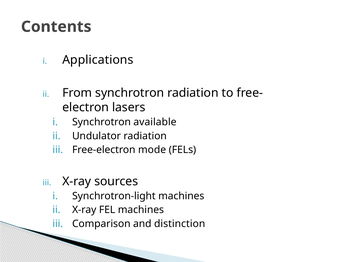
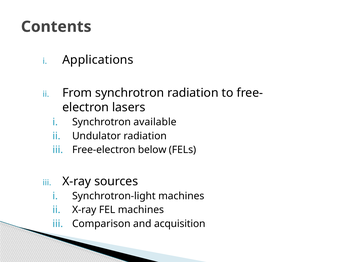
mode: mode -> below (152, 150)
distinction: distinction -> acquisition (180, 224)
